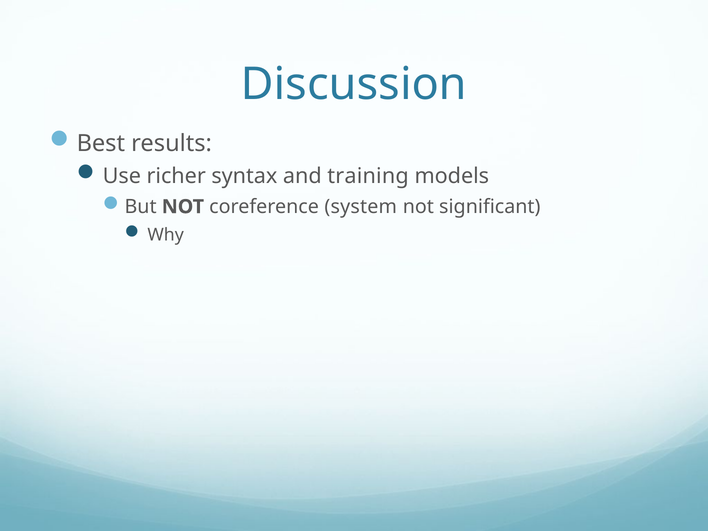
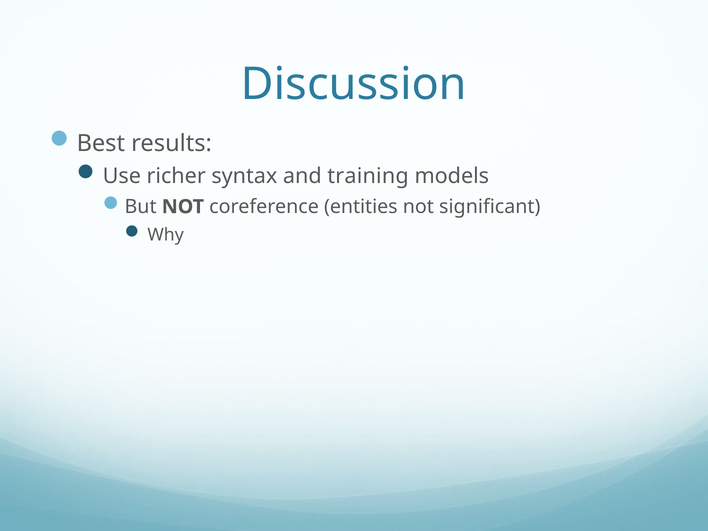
system: system -> entities (361, 207)
